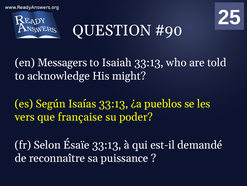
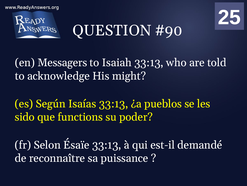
vers: vers -> sido (25, 117)
française: française -> functions (80, 117)
